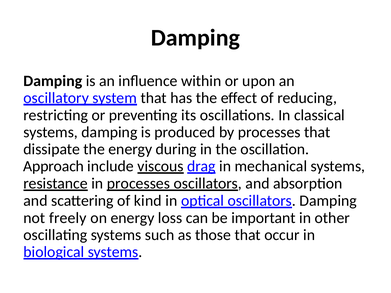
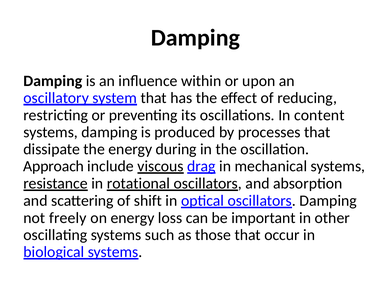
classical: classical -> content (319, 115)
in processes: processes -> rotational (138, 184)
kind: kind -> shift (148, 201)
